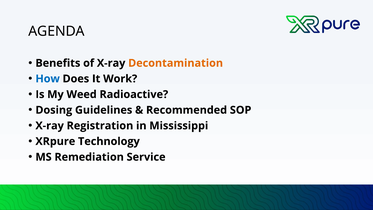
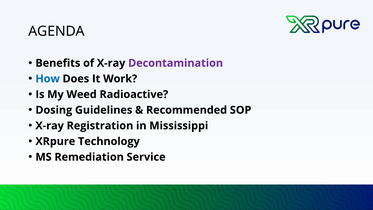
Decontamination colour: orange -> purple (176, 63)
